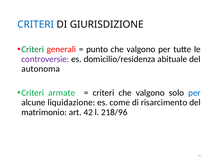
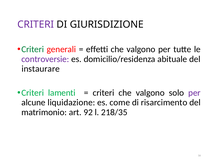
CRITERI colour: blue -> purple (36, 24)
punto: punto -> effetti (97, 49)
autonoma: autonoma -> instaurare (41, 69)
armate: armate -> lamenti (62, 93)
per colour: blue -> purple (194, 93)
42: 42 -> 92 (88, 112)
218/96: 218/96 -> 218/35 (114, 112)
